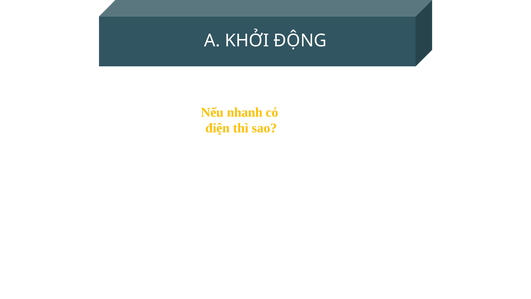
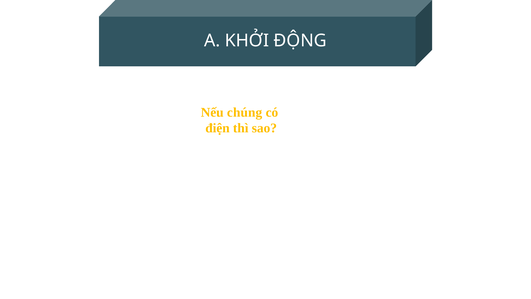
nhanh: nhanh -> chúng (245, 112)
